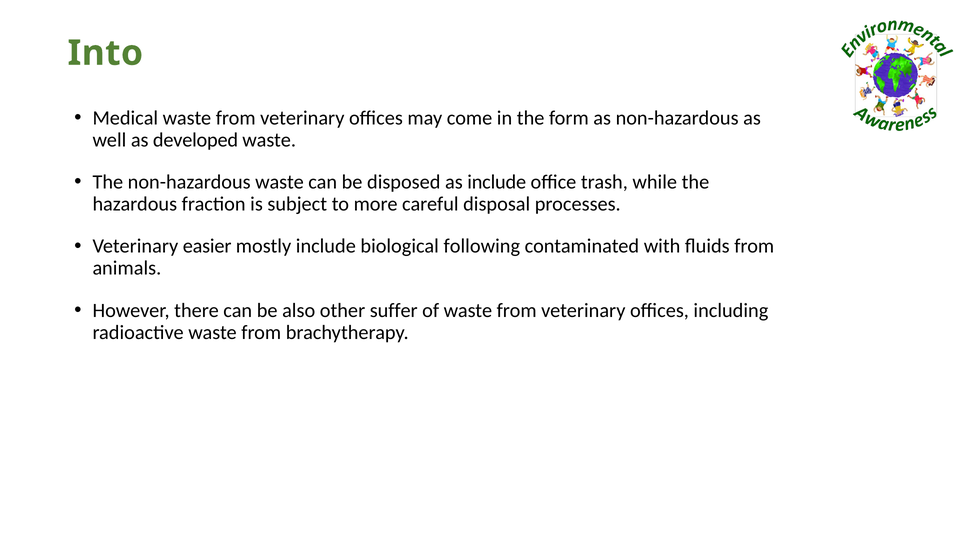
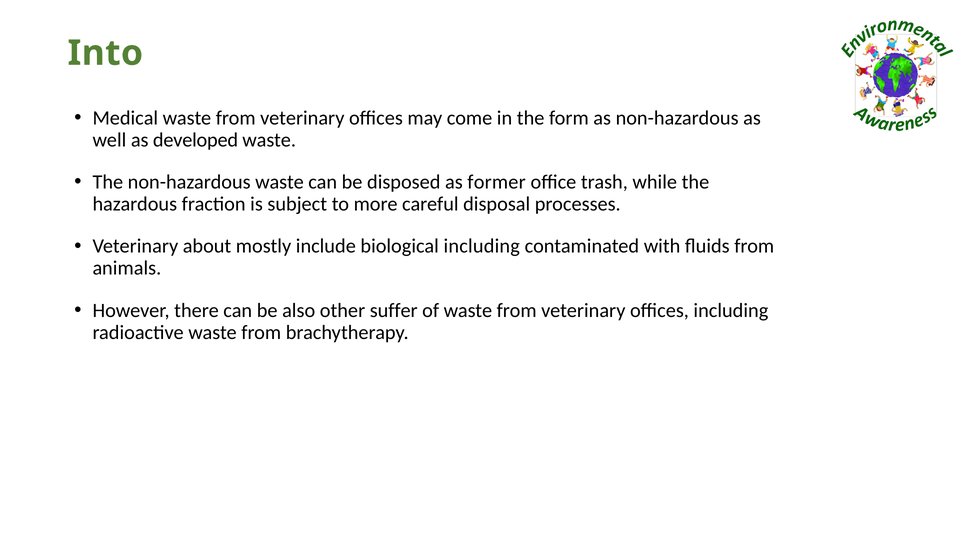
as include: include -> former (497, 182)
easier: easier -> about (207, 246)
biological following: following -> including (482, 246)
